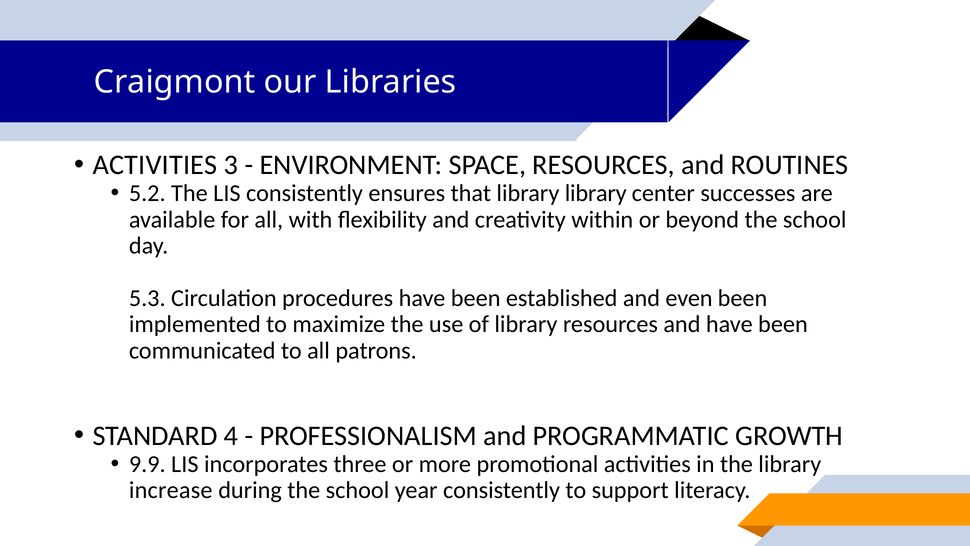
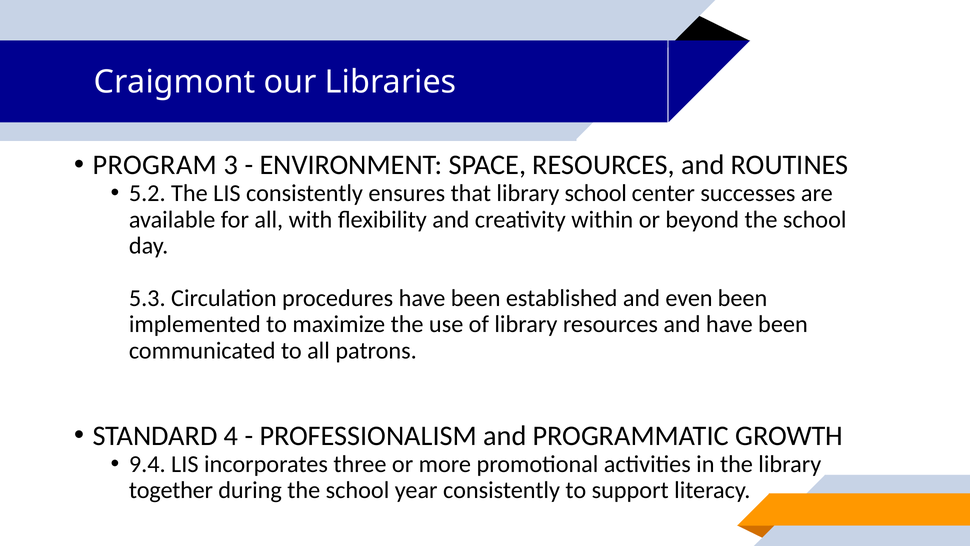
ACTIVITIES: ACTIVITIES -> PROGRAM (155, 165)
library library: library -> school (596, 193)
9.9: 9.9 -> 9.4 (147, 464)
increase: increase -> together (171, 490)
